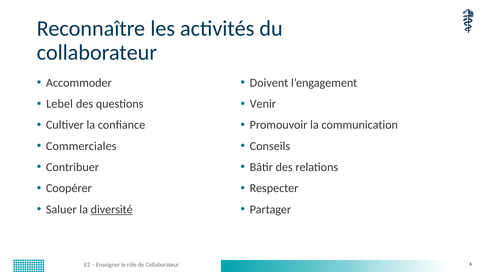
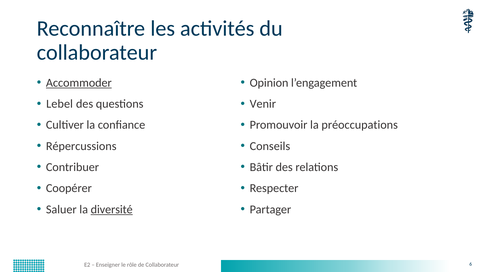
Accommoder underline: none -> present (79, 83)
Doivent: Doivent -> Opinion (269, 83)
communication: communication -> préoccupations (360, 125)
Commerciales: Commerciales -> Répercussions (81, 146)
